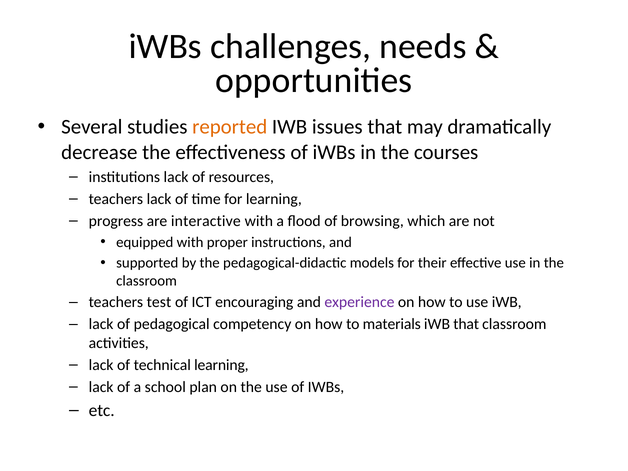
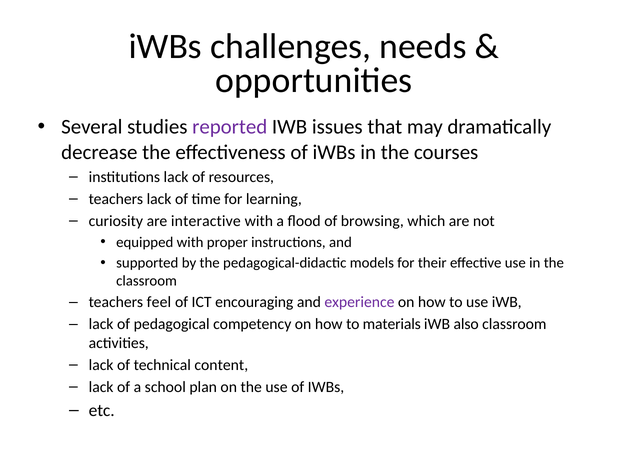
reported colour: orange -> purple (230, 127)
progress: progress -> curiosity (116, 221)
test: test -> feel (159, 302)
iWB that: that -> also (466, 324)
technical learning: learning -> content (221, 365)
